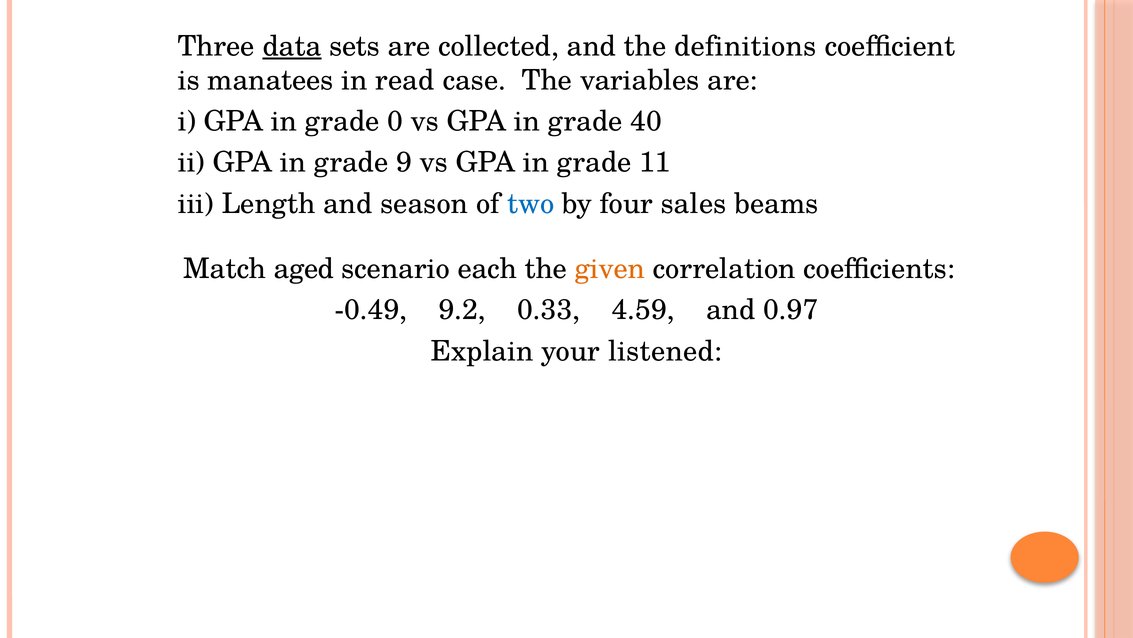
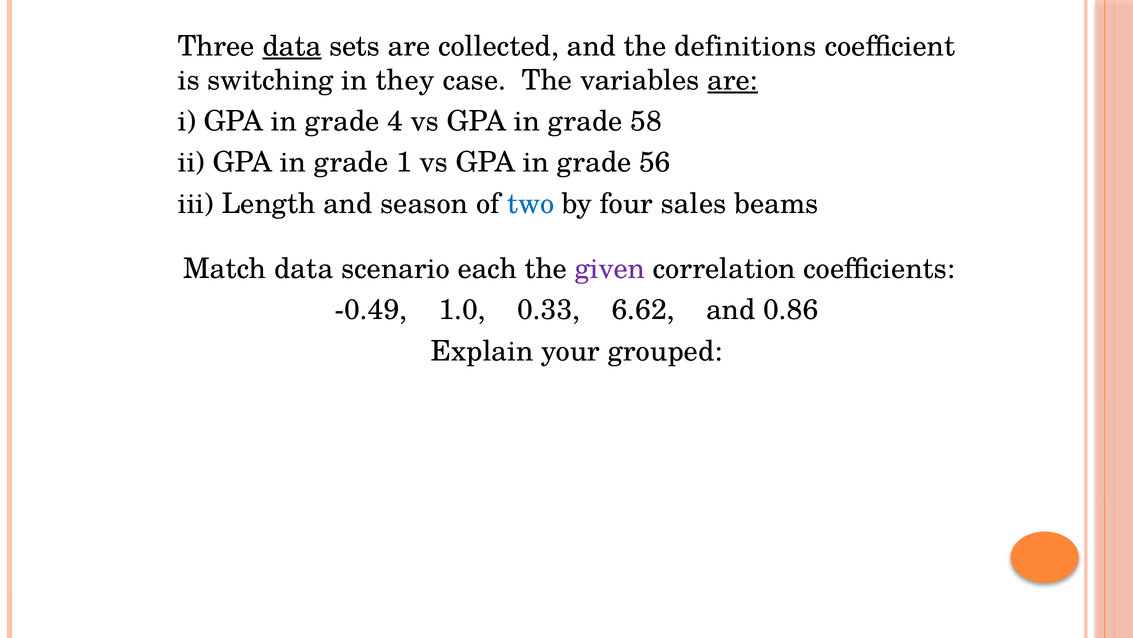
manatees: manatees -> switching (270, 80)
read: read -> they (405, 80)
are underline: none -> present (733, 80)
0: 0 -> 4 (395, 121)
40: 40 -> 58 (646, 121)
9: 9 -> 1 (404, 162)
11: 11 -> 56 (655, 162)
Match aged: aged -> data (304, 269)
given colour: orange -> purple (610, 269)
9.2: 9.2 -> 1.0 (462, 310)
4.59: 4.59 -> 6.62 (643, 310)
0.97: 0.97 -> 0.86 (791, 310)
listened: listened -> grouped (665, 351)
